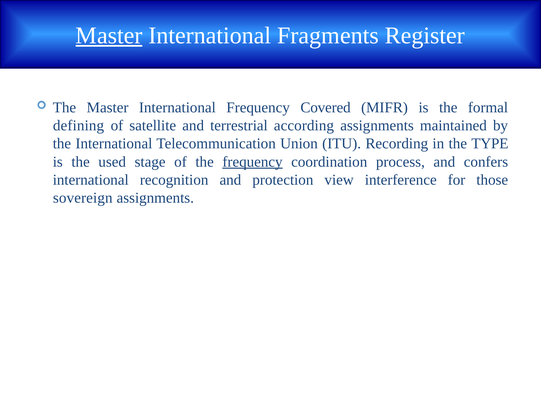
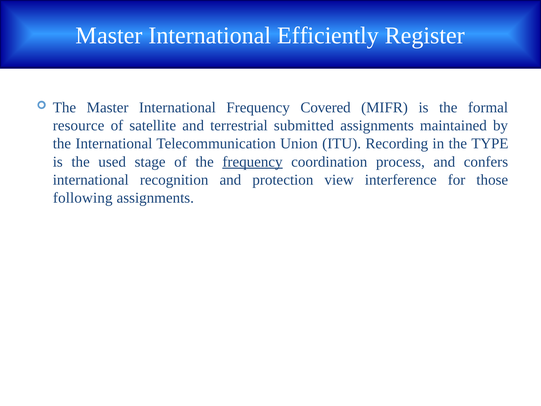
Master underline: present -> none (109, 35)
Fragments: Fragments -> Efficiently (328, 35)
defining: defining -> resource (79, 126)
according: according -> submitted (304, 126)
sovereign: sovereign -> following (83, 198)
